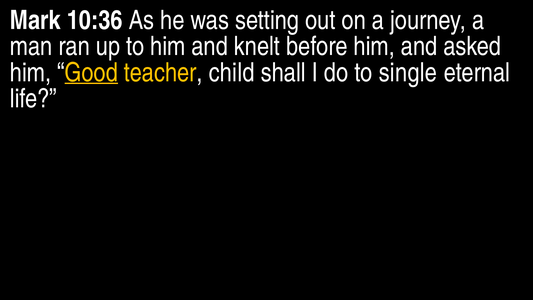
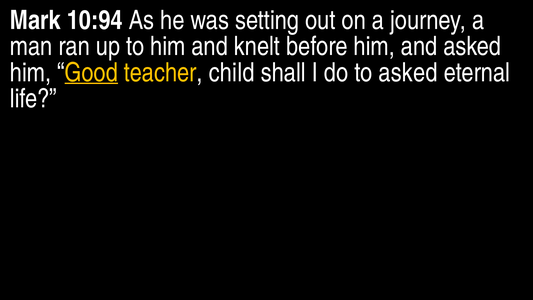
10:36: 10:36 -> 10:94 (95, 20)
to single: single -> asked (408, 73)
